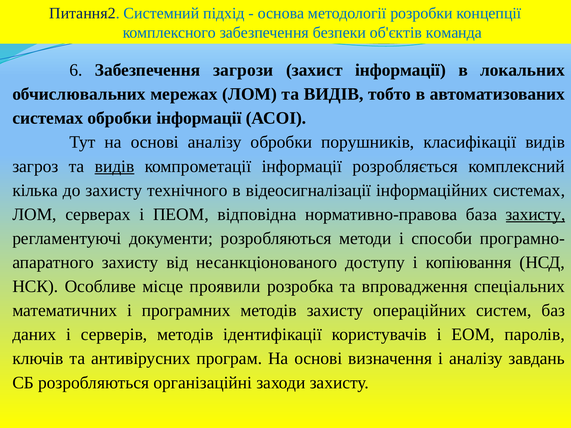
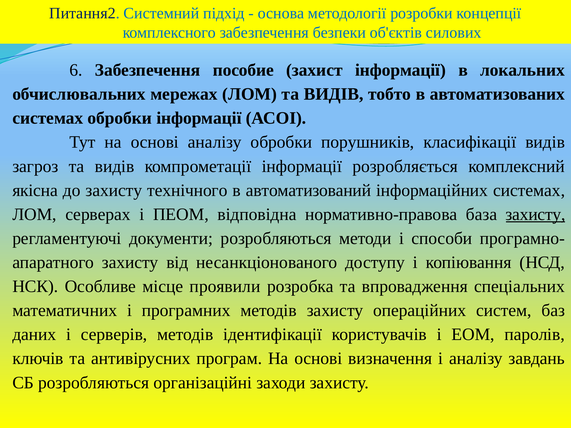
команда: команда -> силових (454, 32)
загрози: загрози -> пособие (243, 70)
видів underline: present -> none (115, 166)
кілька: кілька -> якісна (35, 190)
відеосигналізації: відеосигналізації -> автоматизований (309, 190)
